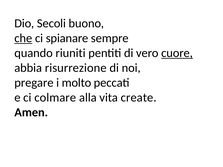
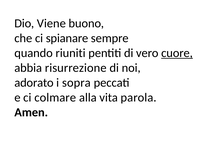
Secoli: Secoli -> Viene (51, 23)
che underline: present -> none (23, 38)
pregare: pregare -> adorato (34, 83)
molto: molto -> sopra (76, 83)
create: create -> parola (139, 98)
